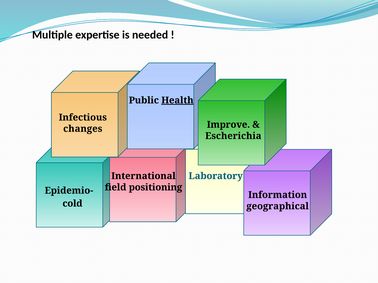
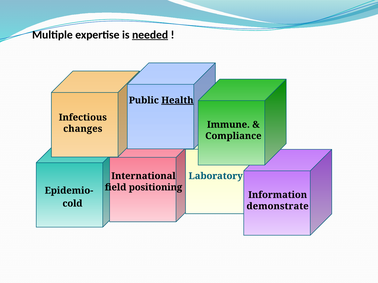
needed underline: none -> present (150, 35)
Improve: Improve -> Immune (228, 125)
Escherichia: Escherichia -> Compliance (233, 136)
geographical: geographical -> demonstrate (278, 207)
